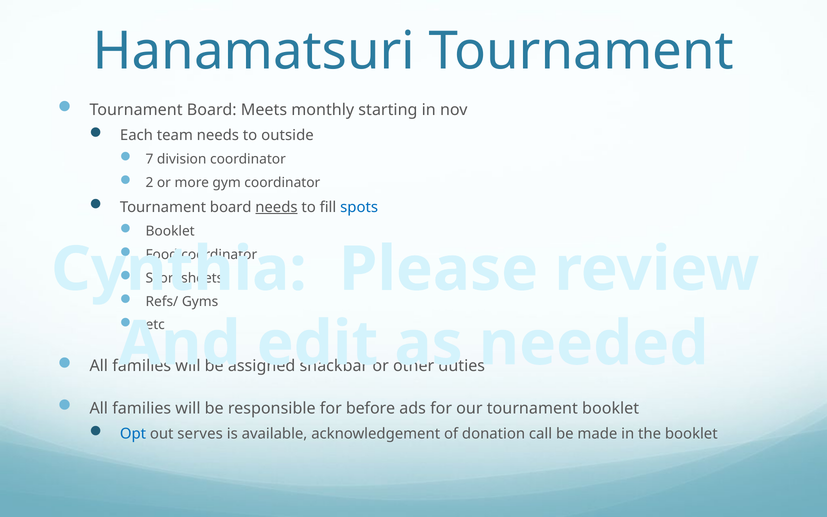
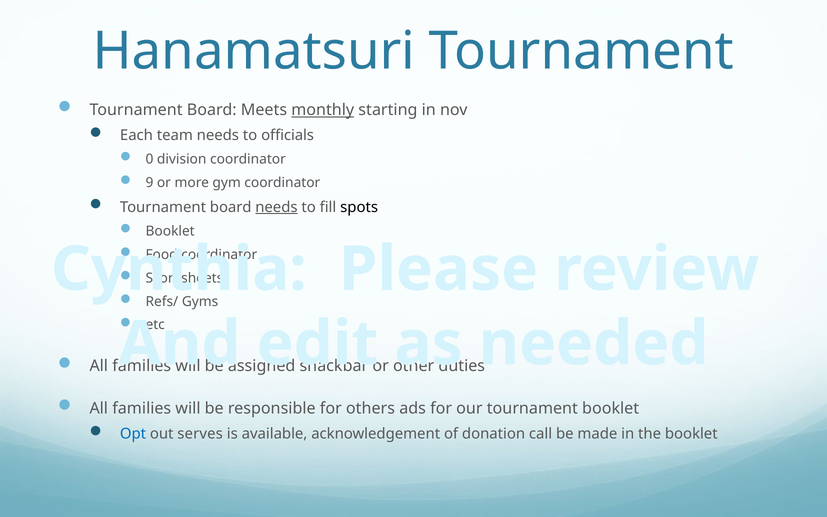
monthly underline: none -> present (323, 110)
outside: outside -> officials (288, 135)
7: 7 -> 0 (149, 159)
2: 2 -> 9 (149, 183)
spots colour: blue -> black (359, 207)
before: before -> others (370, 408)
